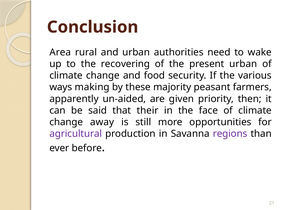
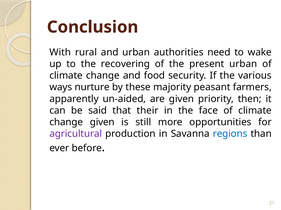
Area: Area -> With (60, 52)
making: making -> nurture (92, 87)
change away: away -> given (102, 123)
regions colour: purple -> blue (230, 134)
